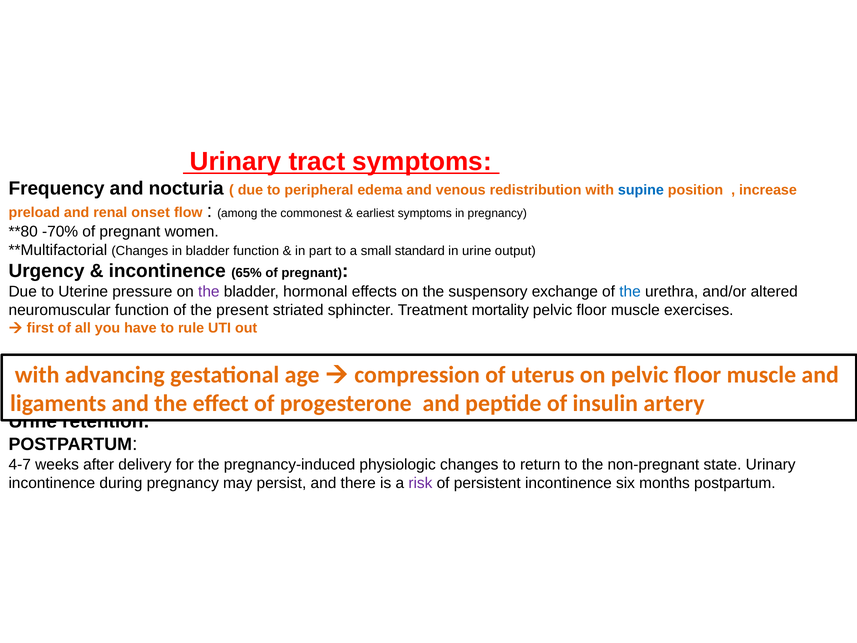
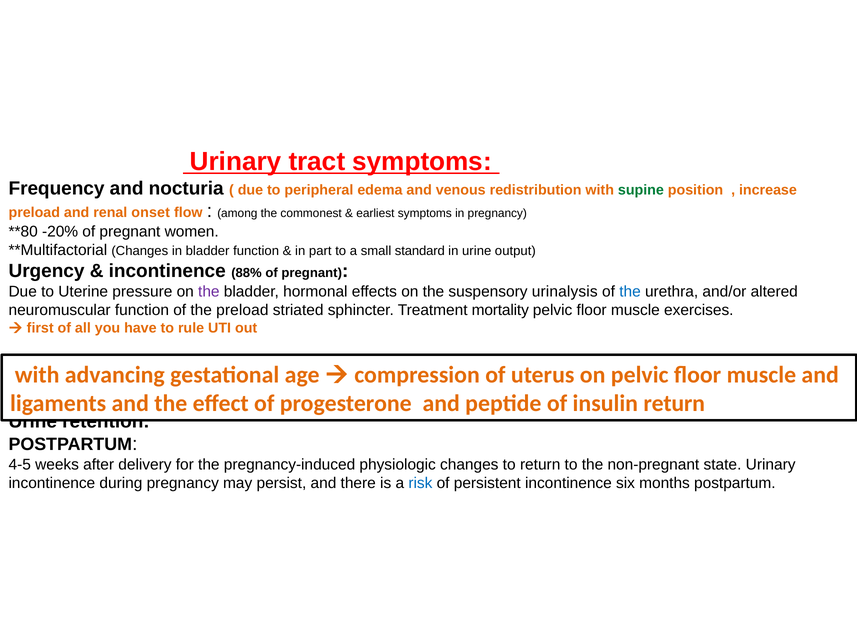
supine colour: blue -> green (641, 190)
-70%: -70% -> -20% (60, 232)
65%: 65% -> 88% (247, 273)
exchange: exchange -> urinalysis (565, 292)
the present: present -> preload (242, 310)
insulin artery: artery -> return (674, 403)
4-7: 4-7 -> 4-5 (20, 464)
risk colour: purple -> blue (420, 483)
